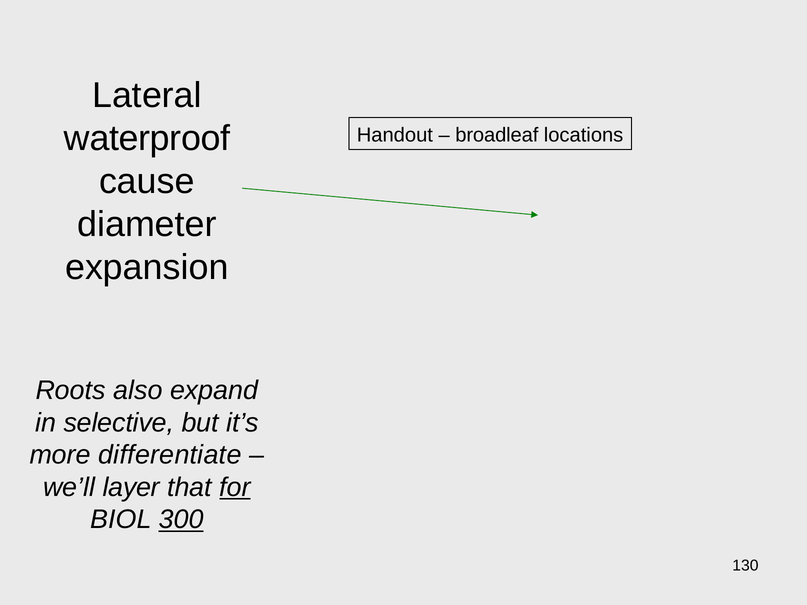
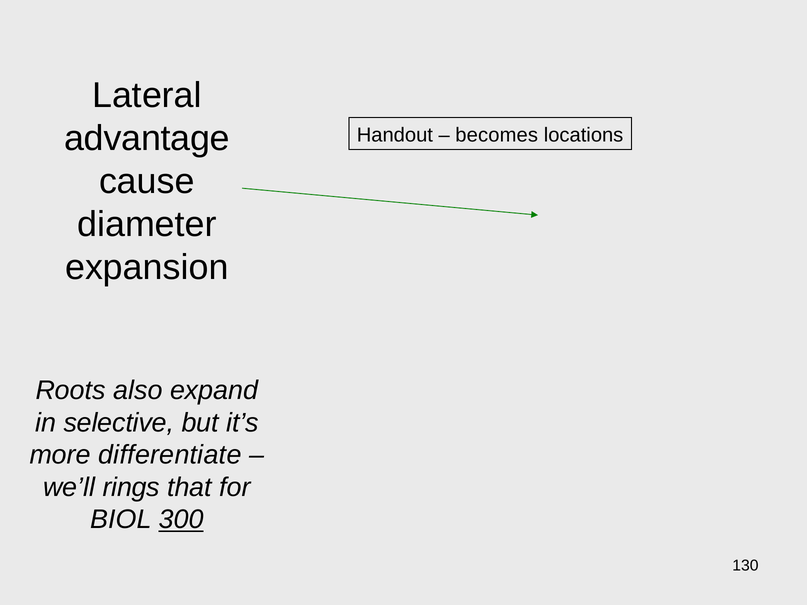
waterproof: waterproof -> advantage (147, 138)
broadleaf: broadleaf -> becomes (497, 135)
layer: layer -> rings (131, 487)
for underline: present -> none (235, 487)
